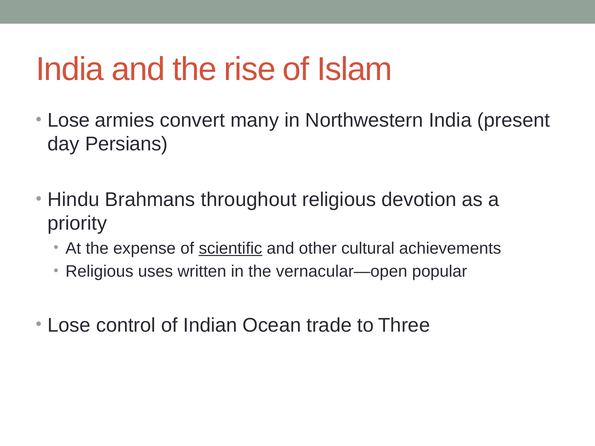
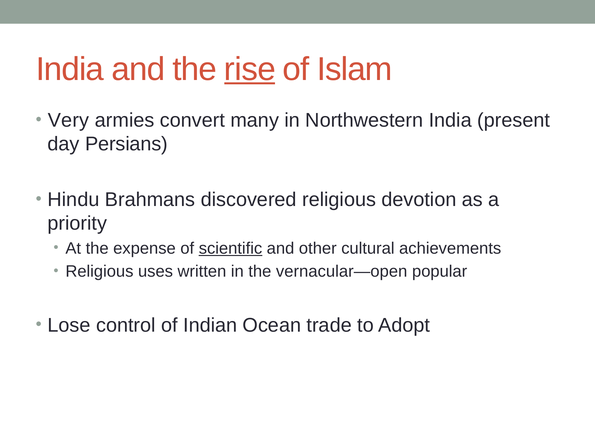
rise underline: none -> present (250, 69)
Lose: Lose -> Very (68, 120)
throughout: throughout -> discovered (249, 200)
Three: Three -> Adopt (404, 325)
